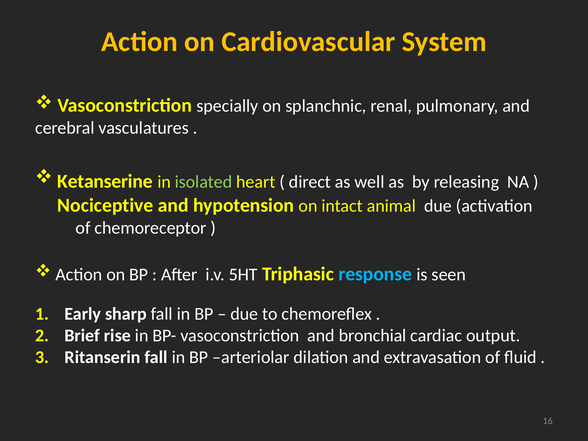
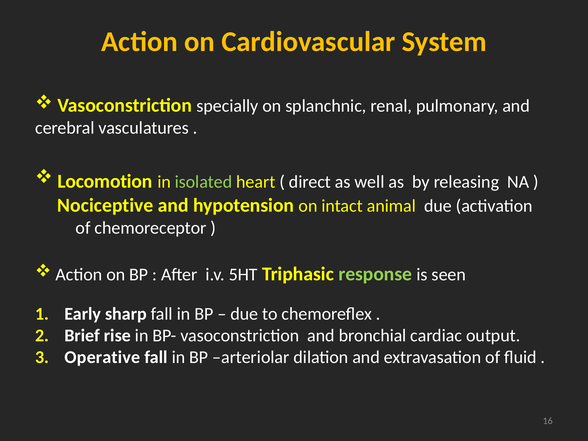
Ketanserine: Ketanserine -> Locomotion (105, 181)
response colour: light blue -> light green (375, 274)
Ritanserin: Ritanserin -> Operative (102, 357)
